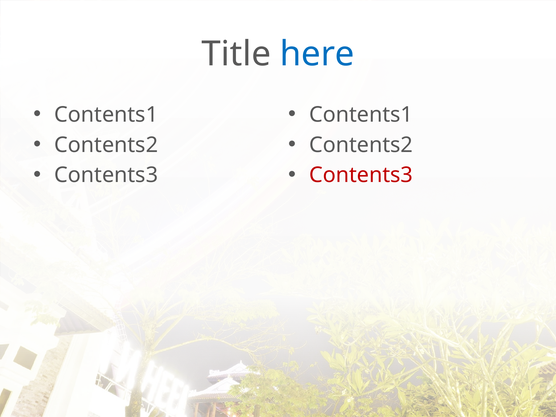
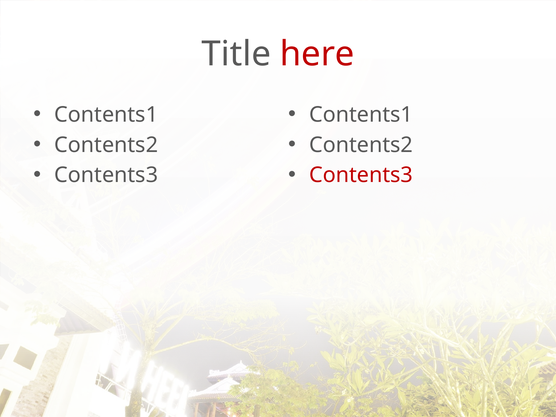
here colour: blue -> red (317, 54)
